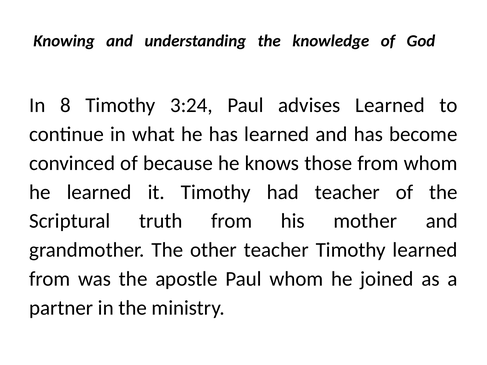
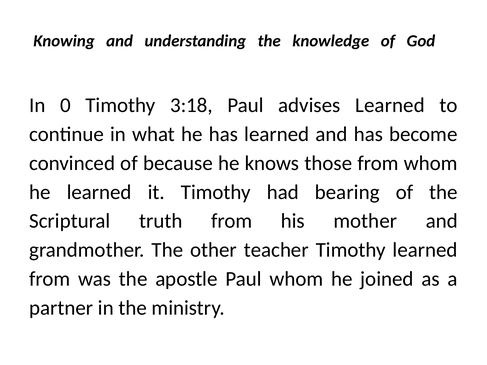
8: 8 -> 0 (65, 105)
3:24: 3:24 -> 3:18 (191, 105)
had teacher: teacher -> bearing (347, 192)
